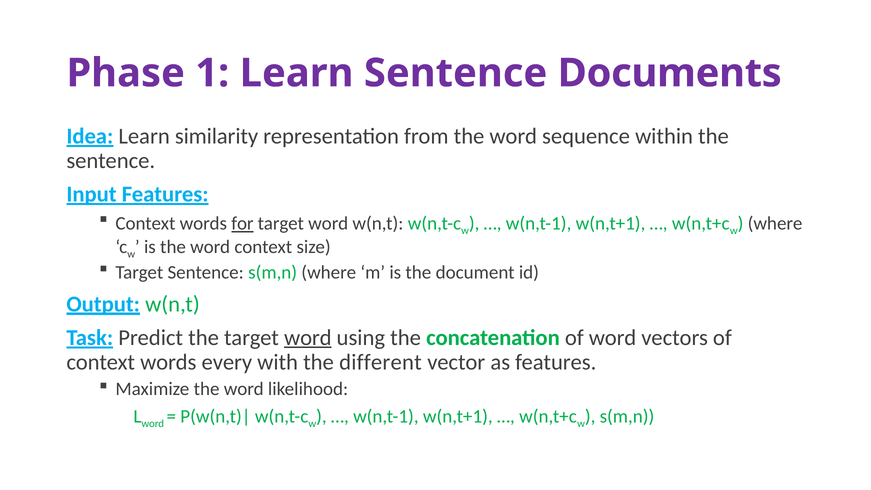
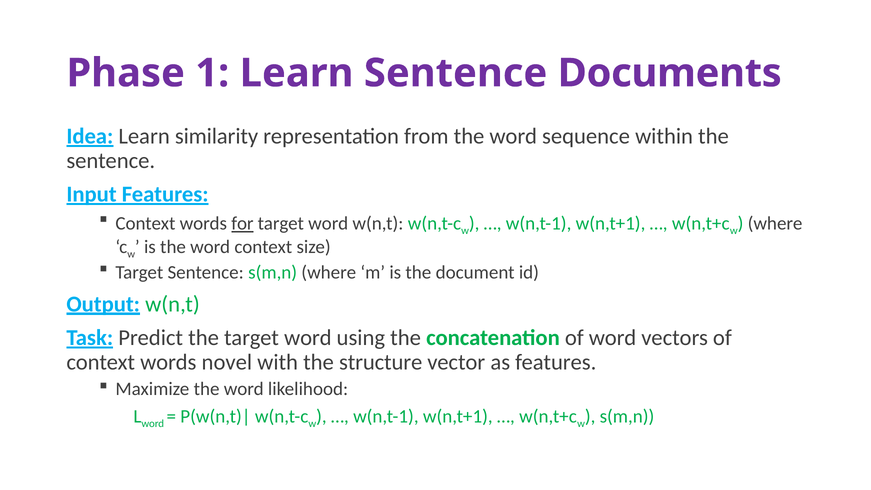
word underline: present -> none (308, 338)
every: every -> novel (227, 362)
different: different -> structure (381, 362)
